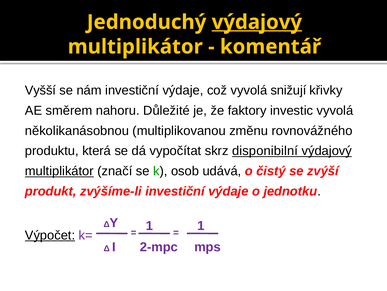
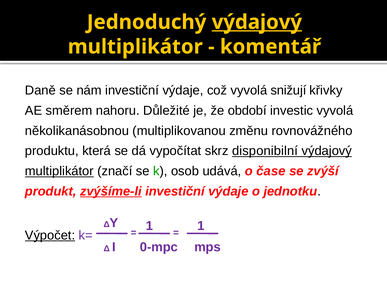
Vyšší: Vyšší -> Daně (40, 90)
faktory: faktory -> období (247, 110)
čistý: čistý -> čase (271, 171)
zvýšíme-li underline: none -> present (111, 191)
2-mpc: 2-mpc -> 0-mpc (159, 246)
